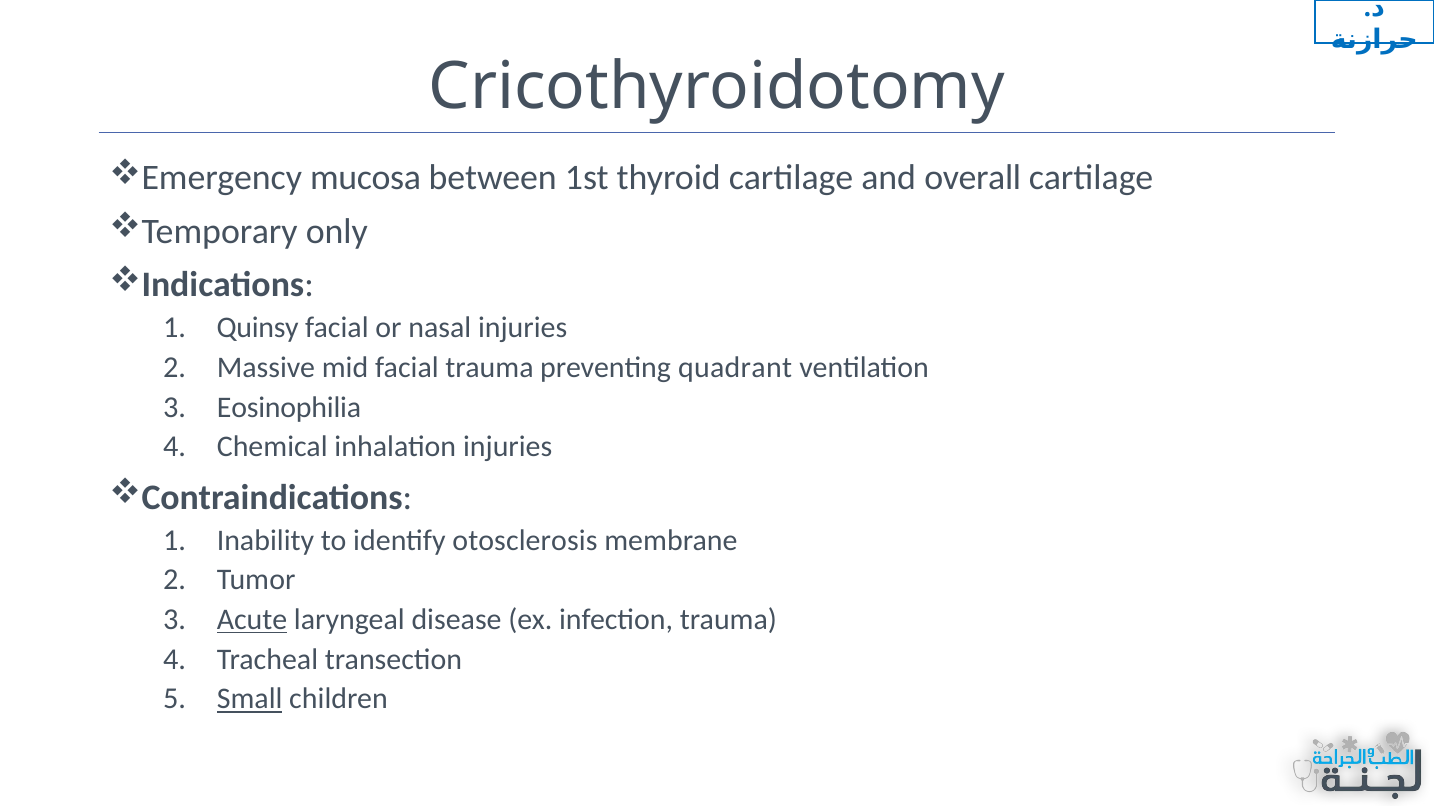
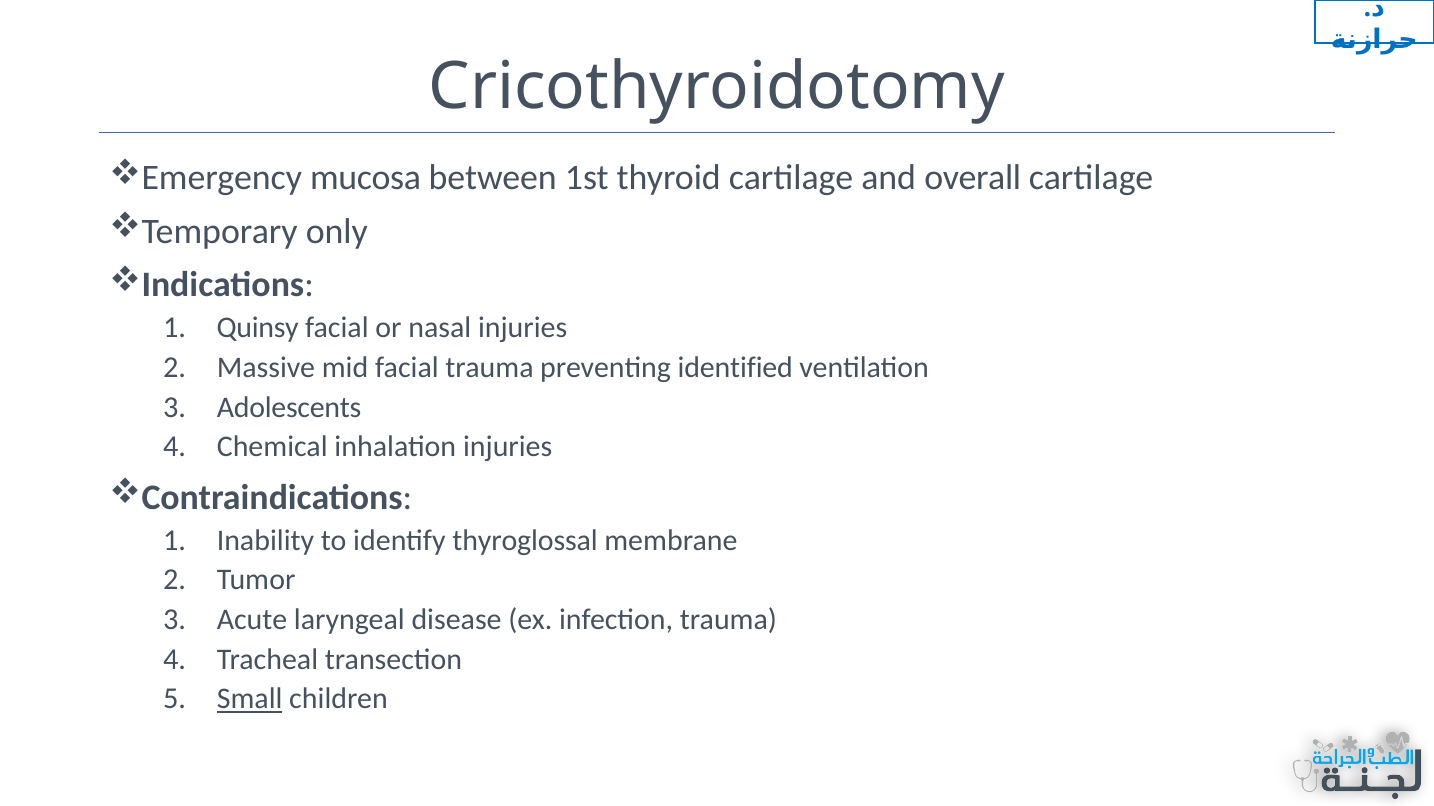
quadrant: quadrant -> identified (735, 368)
Eosinophilia: Eosinophilia -> Adolescents (289, 408)
otosclerosis: otosclerosis -> thyroglossal (525, 541)
Acute underline: present -> none (252, 620)
